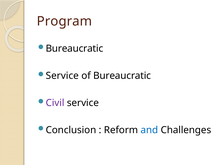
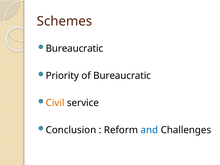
Program: Program -> Schemes (64, 21)
Service: Service -> Priority (62, 76)
Civil colour: purple -> orange (55, 103)
